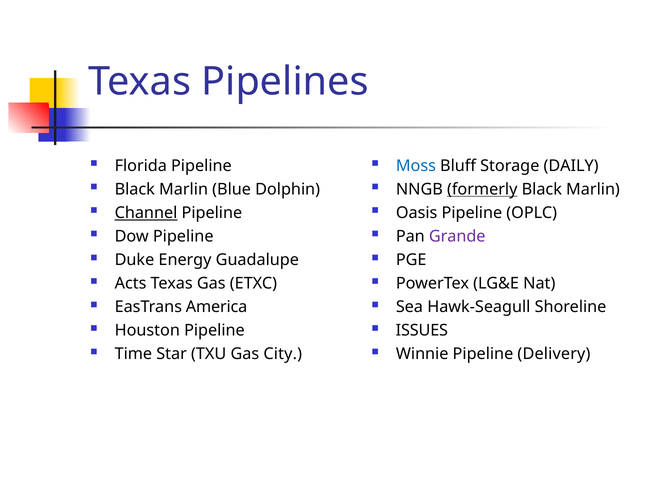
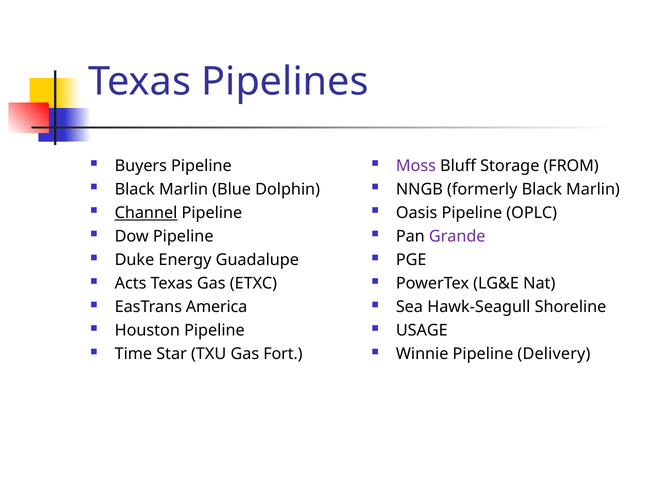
Florida: Florida -> Buyers (141, 166)
Moss colour: blue -> purple (416, 166)
DAILY: DAILY -> FROM (571, 166)
formerly underline: present -> none (482, 189)
ISSUES: ISSUES -> USAGE (422, 330)
City: City -> Fort (283, 354)
